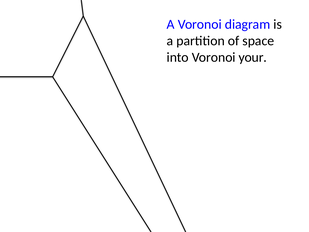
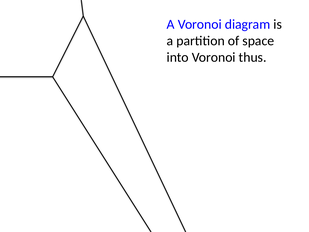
your: your -> thus (253, 57)
